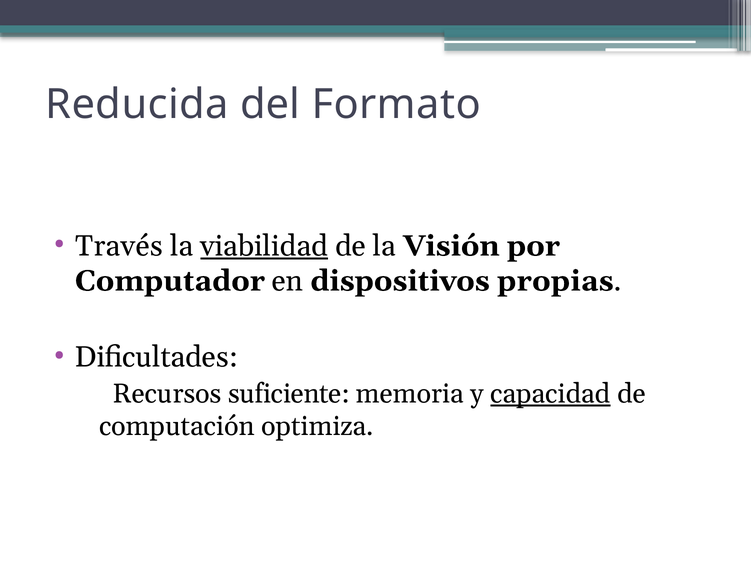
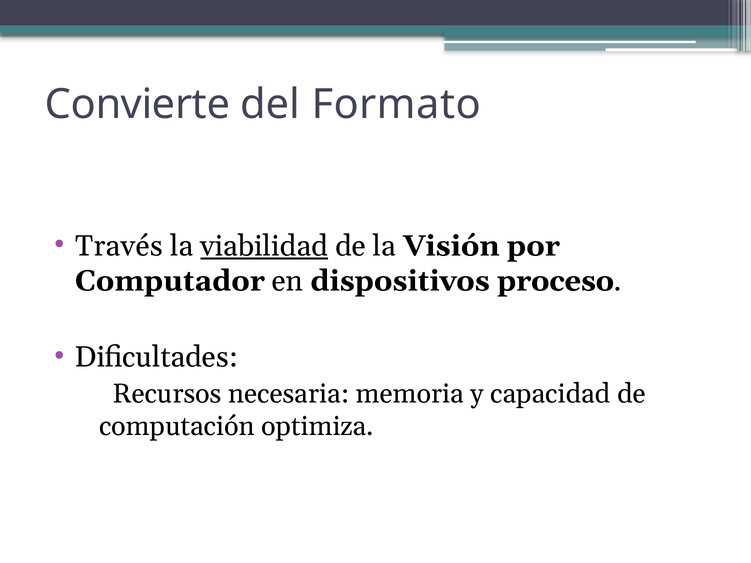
Reducida: Reducida -> Convierte (137, 105)
propias: propias -> proceso (556, 281)
suficiente: suficiente -> necesaria (289, 394)
capacidad underline: present -> none (550, 394)
